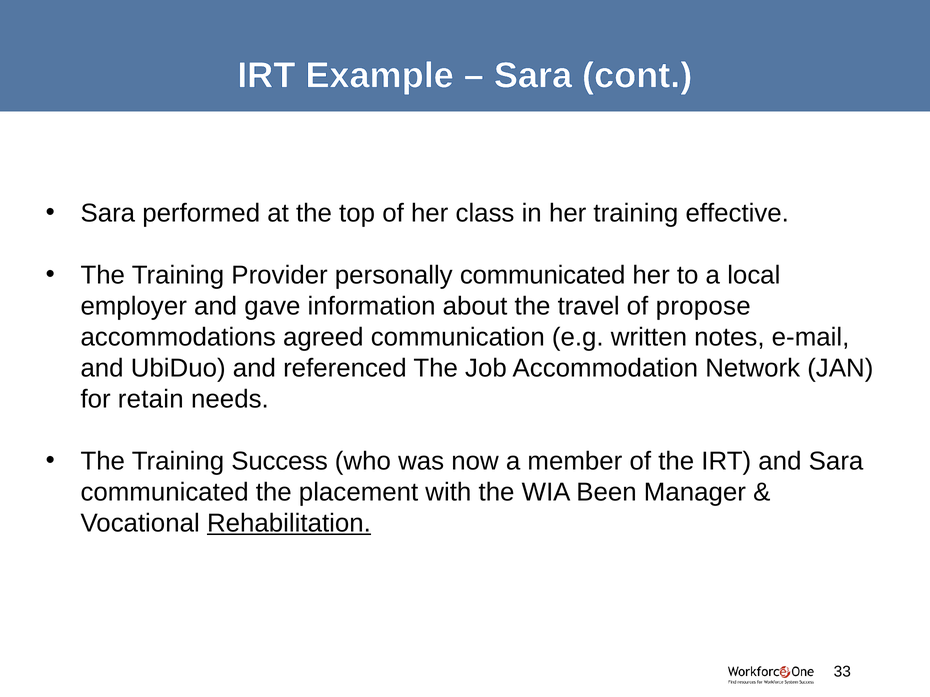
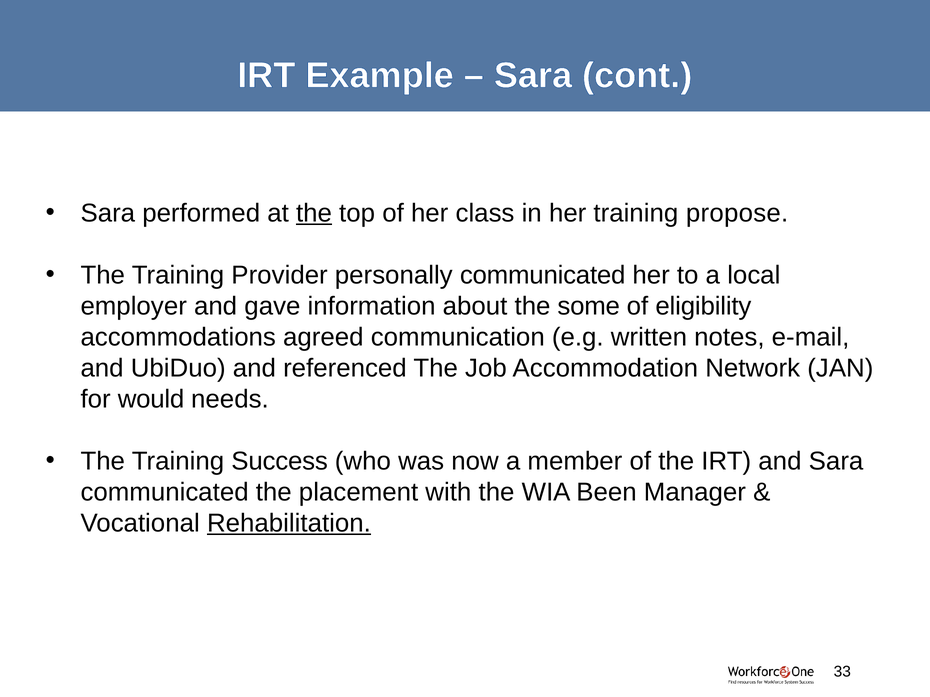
the underline: none -> present (314, 213)
effective: effective -> propose (737, 213)
travel: travel -> some (589, 306)
propose: propose -> eligibility (703, 306)
retain: retain -> would (151, 399)
